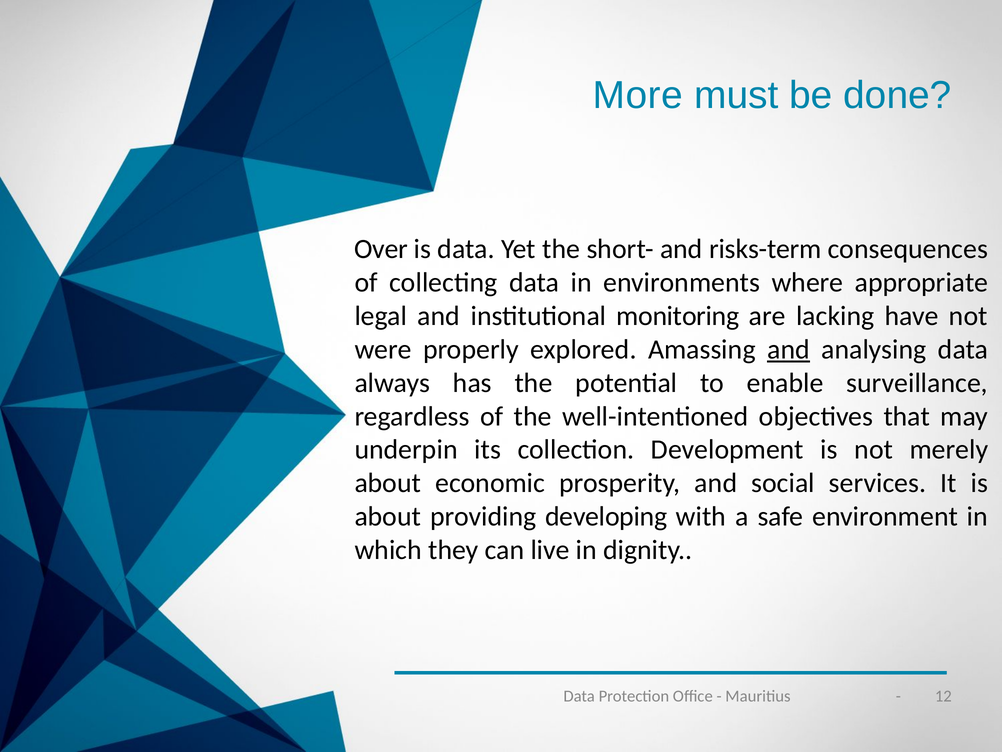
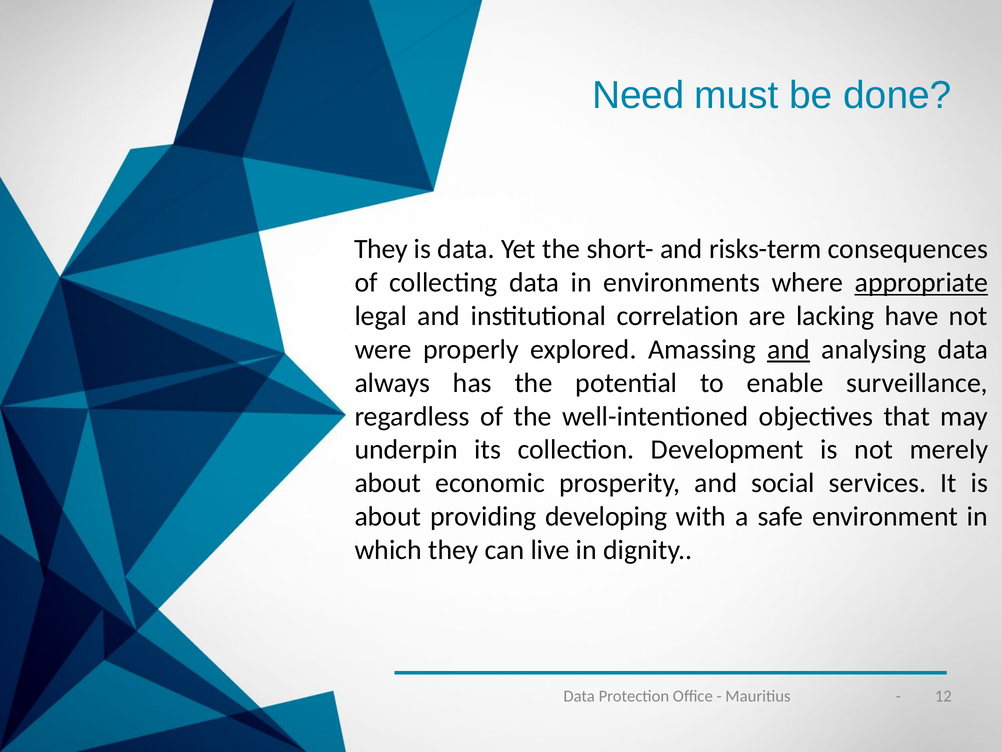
More: More -> Need (638, 95)
Over: Over -> They (381, 249)
appropriate underline: none -> present (921, 282)
monitoring: monitoring -> correlation (678, 316)
